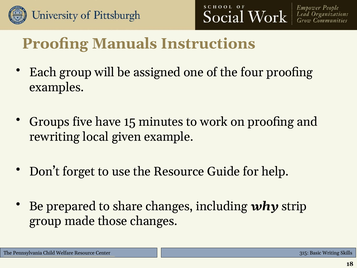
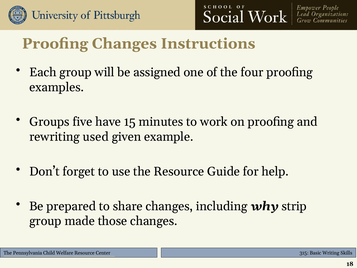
Proofing Manuals: Manuals -> Changes (124, 44)
local: local -> used (96, 137)
